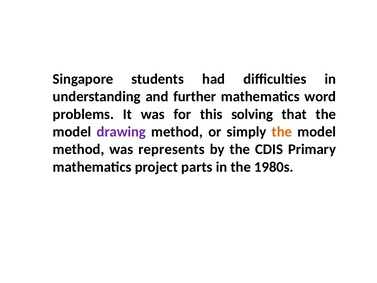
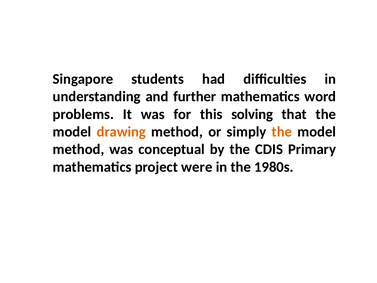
drawing colour: purple -> orange (121, 132)
represents: represents -> conceptual (172, 149)
parts: parts -> were (197, 167)
